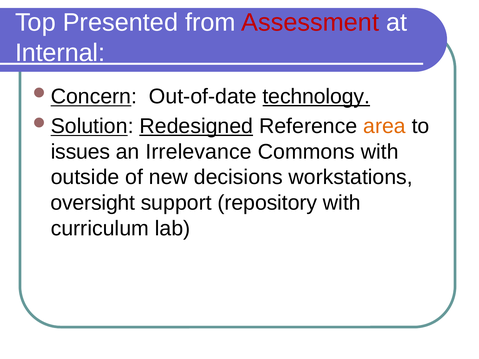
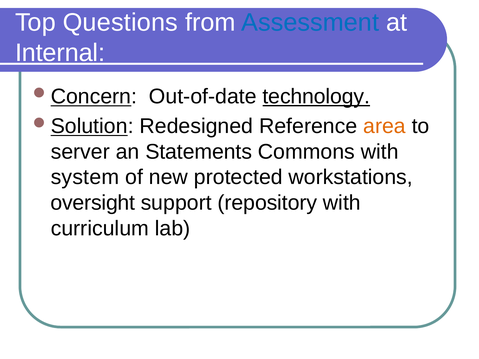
Presented: Presented -> Questions (120, 23)
Assessment colour: red -> blue (310, 23)
Redesigned underline: present -> none (196, 126)
issues: issues -> server (80, 152)
Irrelevance: Irrelevance -> Statements (199, 152)
outside: outside -> system (85, 177)
decisions: decisions -> protected (238, 177)
